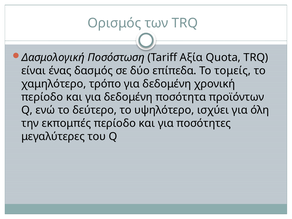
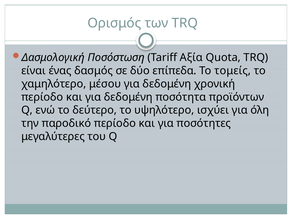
τρόπο: τρόπο -> μέσου (105, 84)
εκπομπές: εκπομπές -> παροδικό (66, 123)
